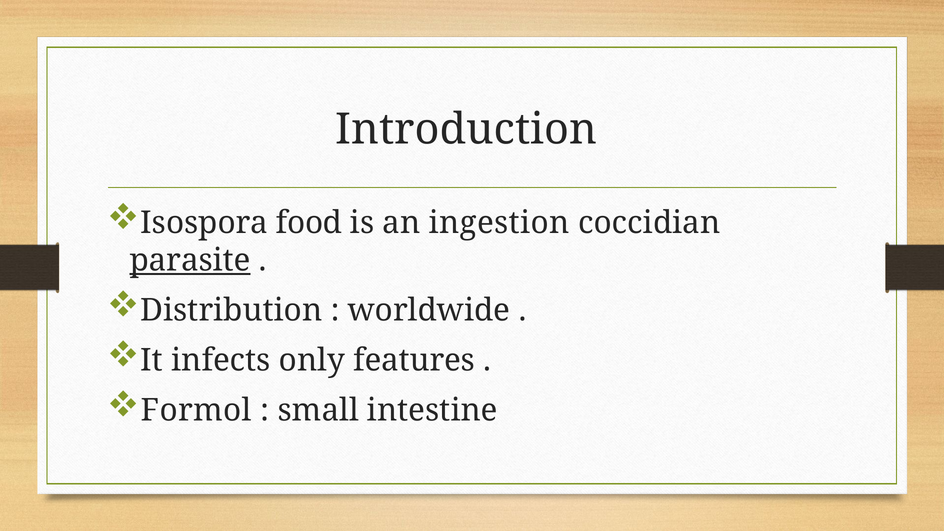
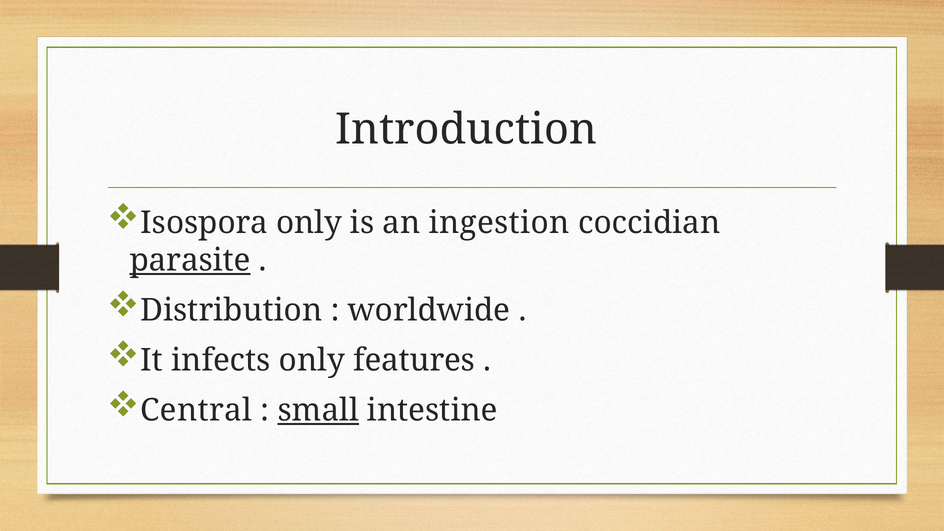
Isospora food: food -> only (309, 223)
Formol: Formol -> Central (196, 410)
small underline: none -> present (318, 410)
